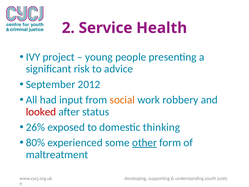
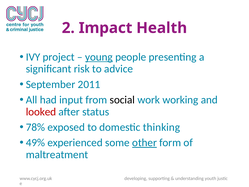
Service: Service -> Impact (106, 28)
young underline: none -> present (99, 57)
2012: 2012 -> 2011 (89, 84)
social colour: orange -> black (122, 100)
robbery: robbery -> working (180, 100)
26%: 26% -> 78% (35, 127)
80%: 80% -> 49% (35, 142)
